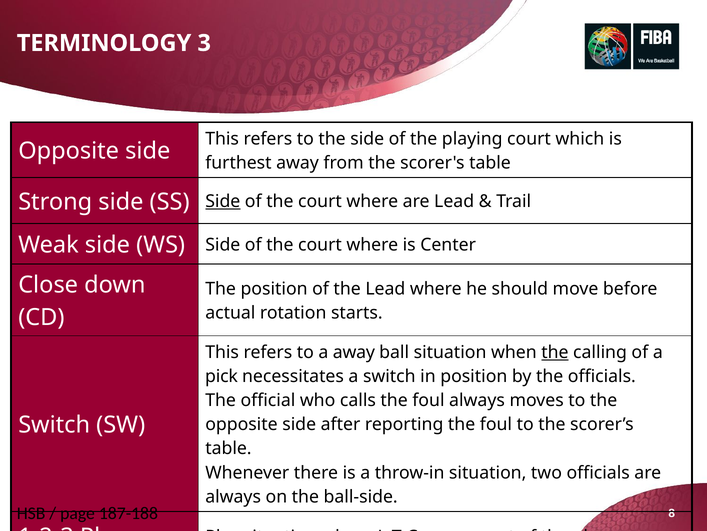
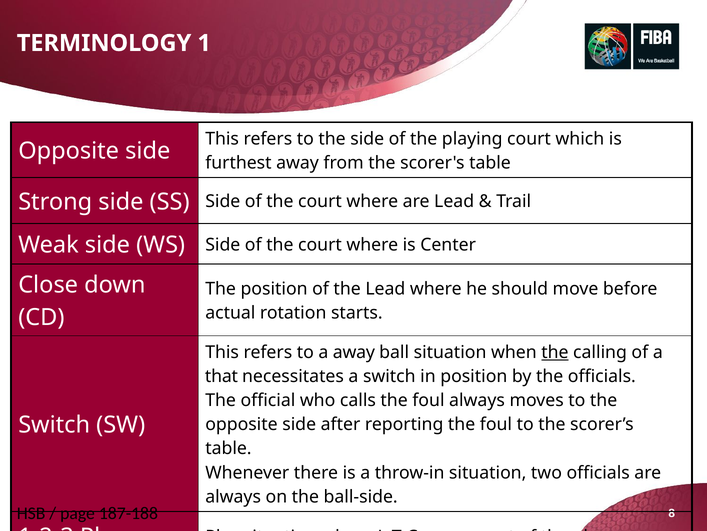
3: 3 -> 1 (204, 43)
Side underline: present -> none (223, 201)
pick: pick -> that (221, 376)
